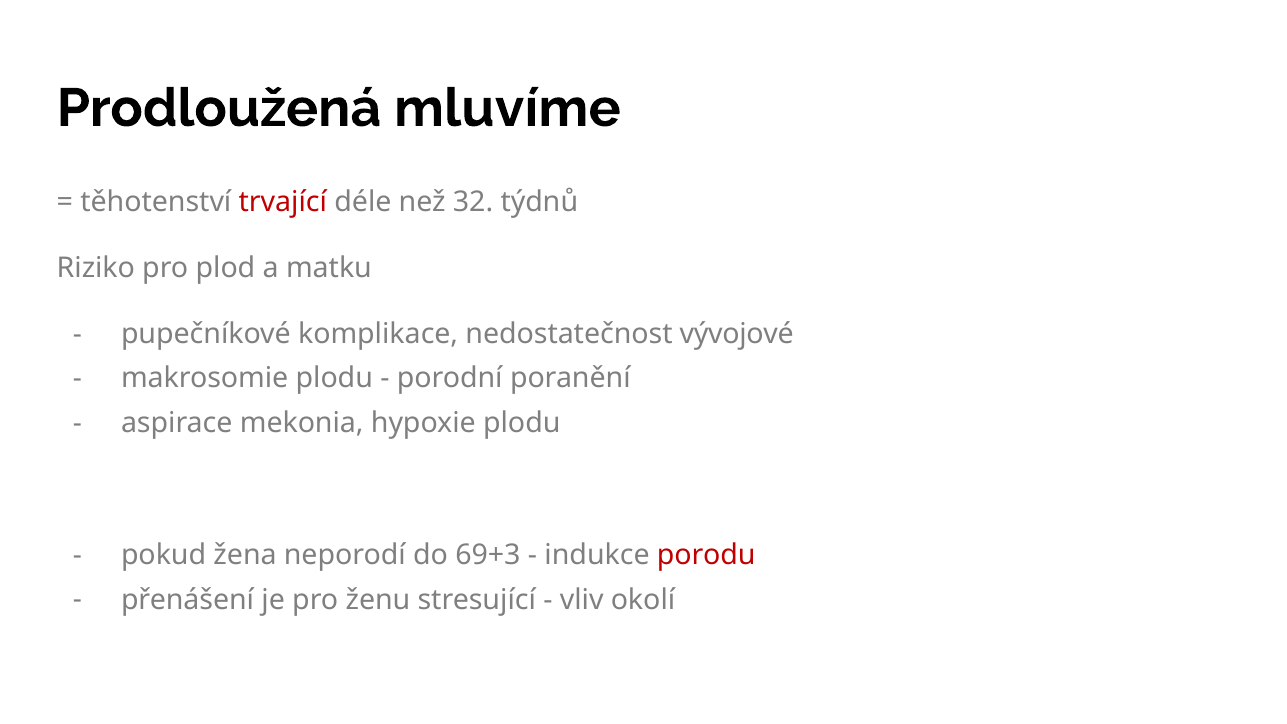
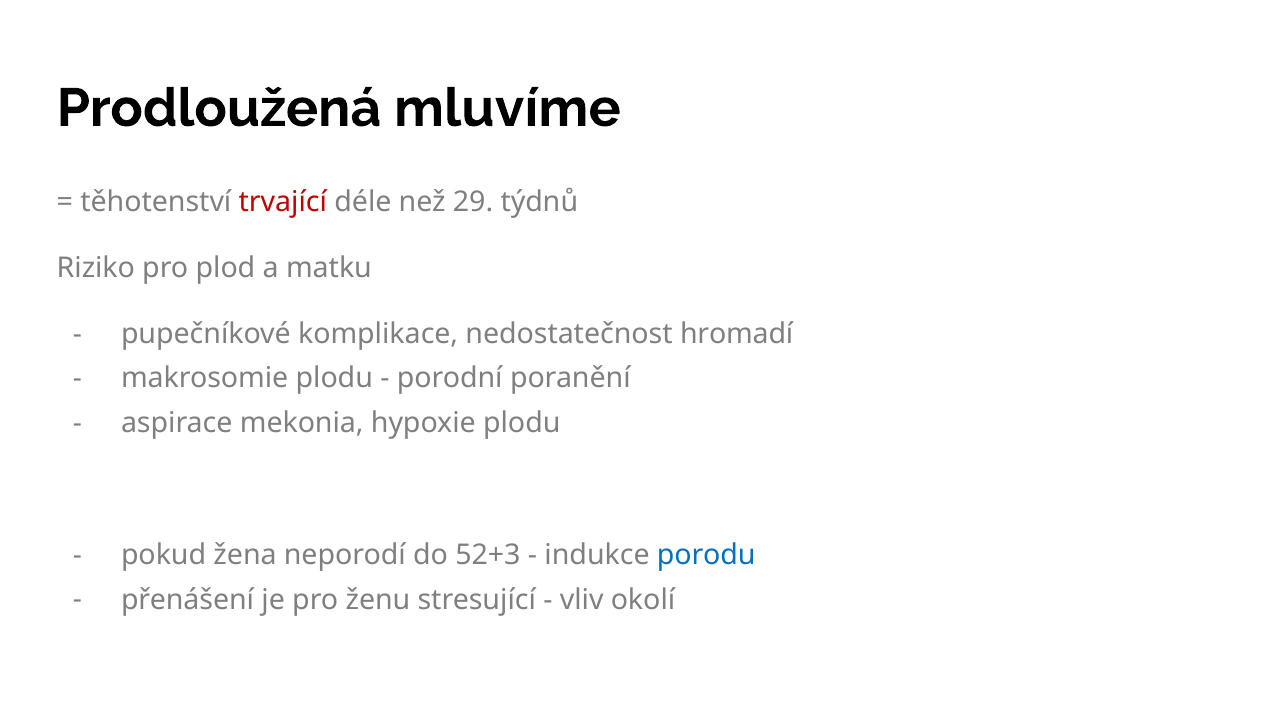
32: 32 -> 29 (473, 202)
vývojové: vývojové -> hromadí (737, 334)
69+3: 69+3 -> 52+3 (488, 555)
porodu colour: red -> blue (706, 555)
